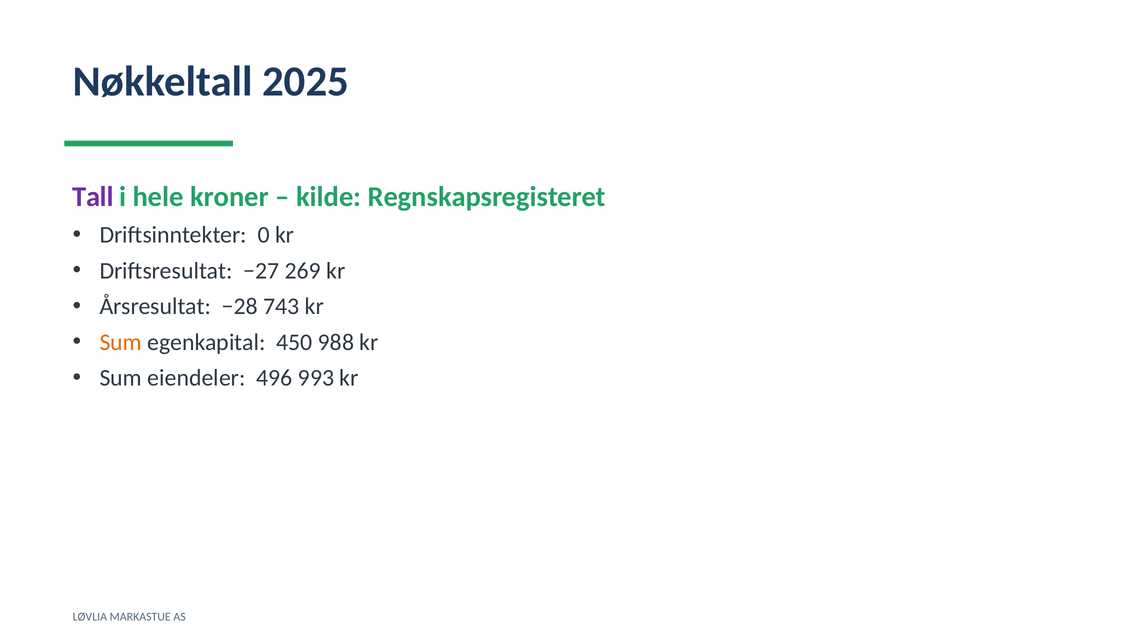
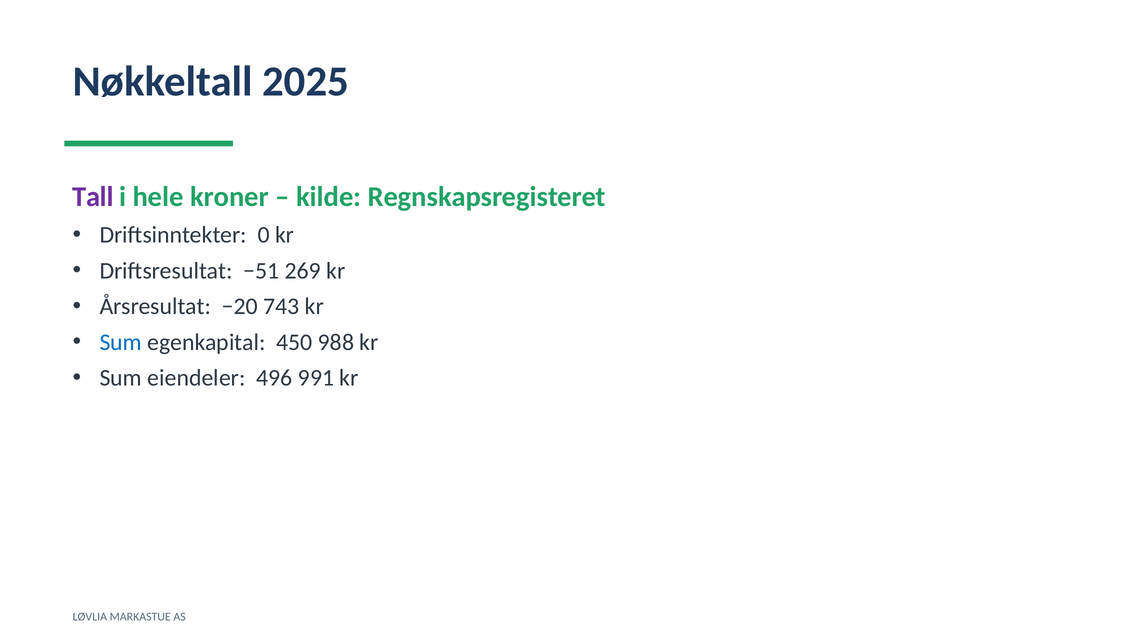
−27: −27 -> −51 (261, 271)
−28: −28 -> −20 (240, 307)
Sum colour: orange -> blue (121, 342)
993: 993 -> 991 (316, 378)
